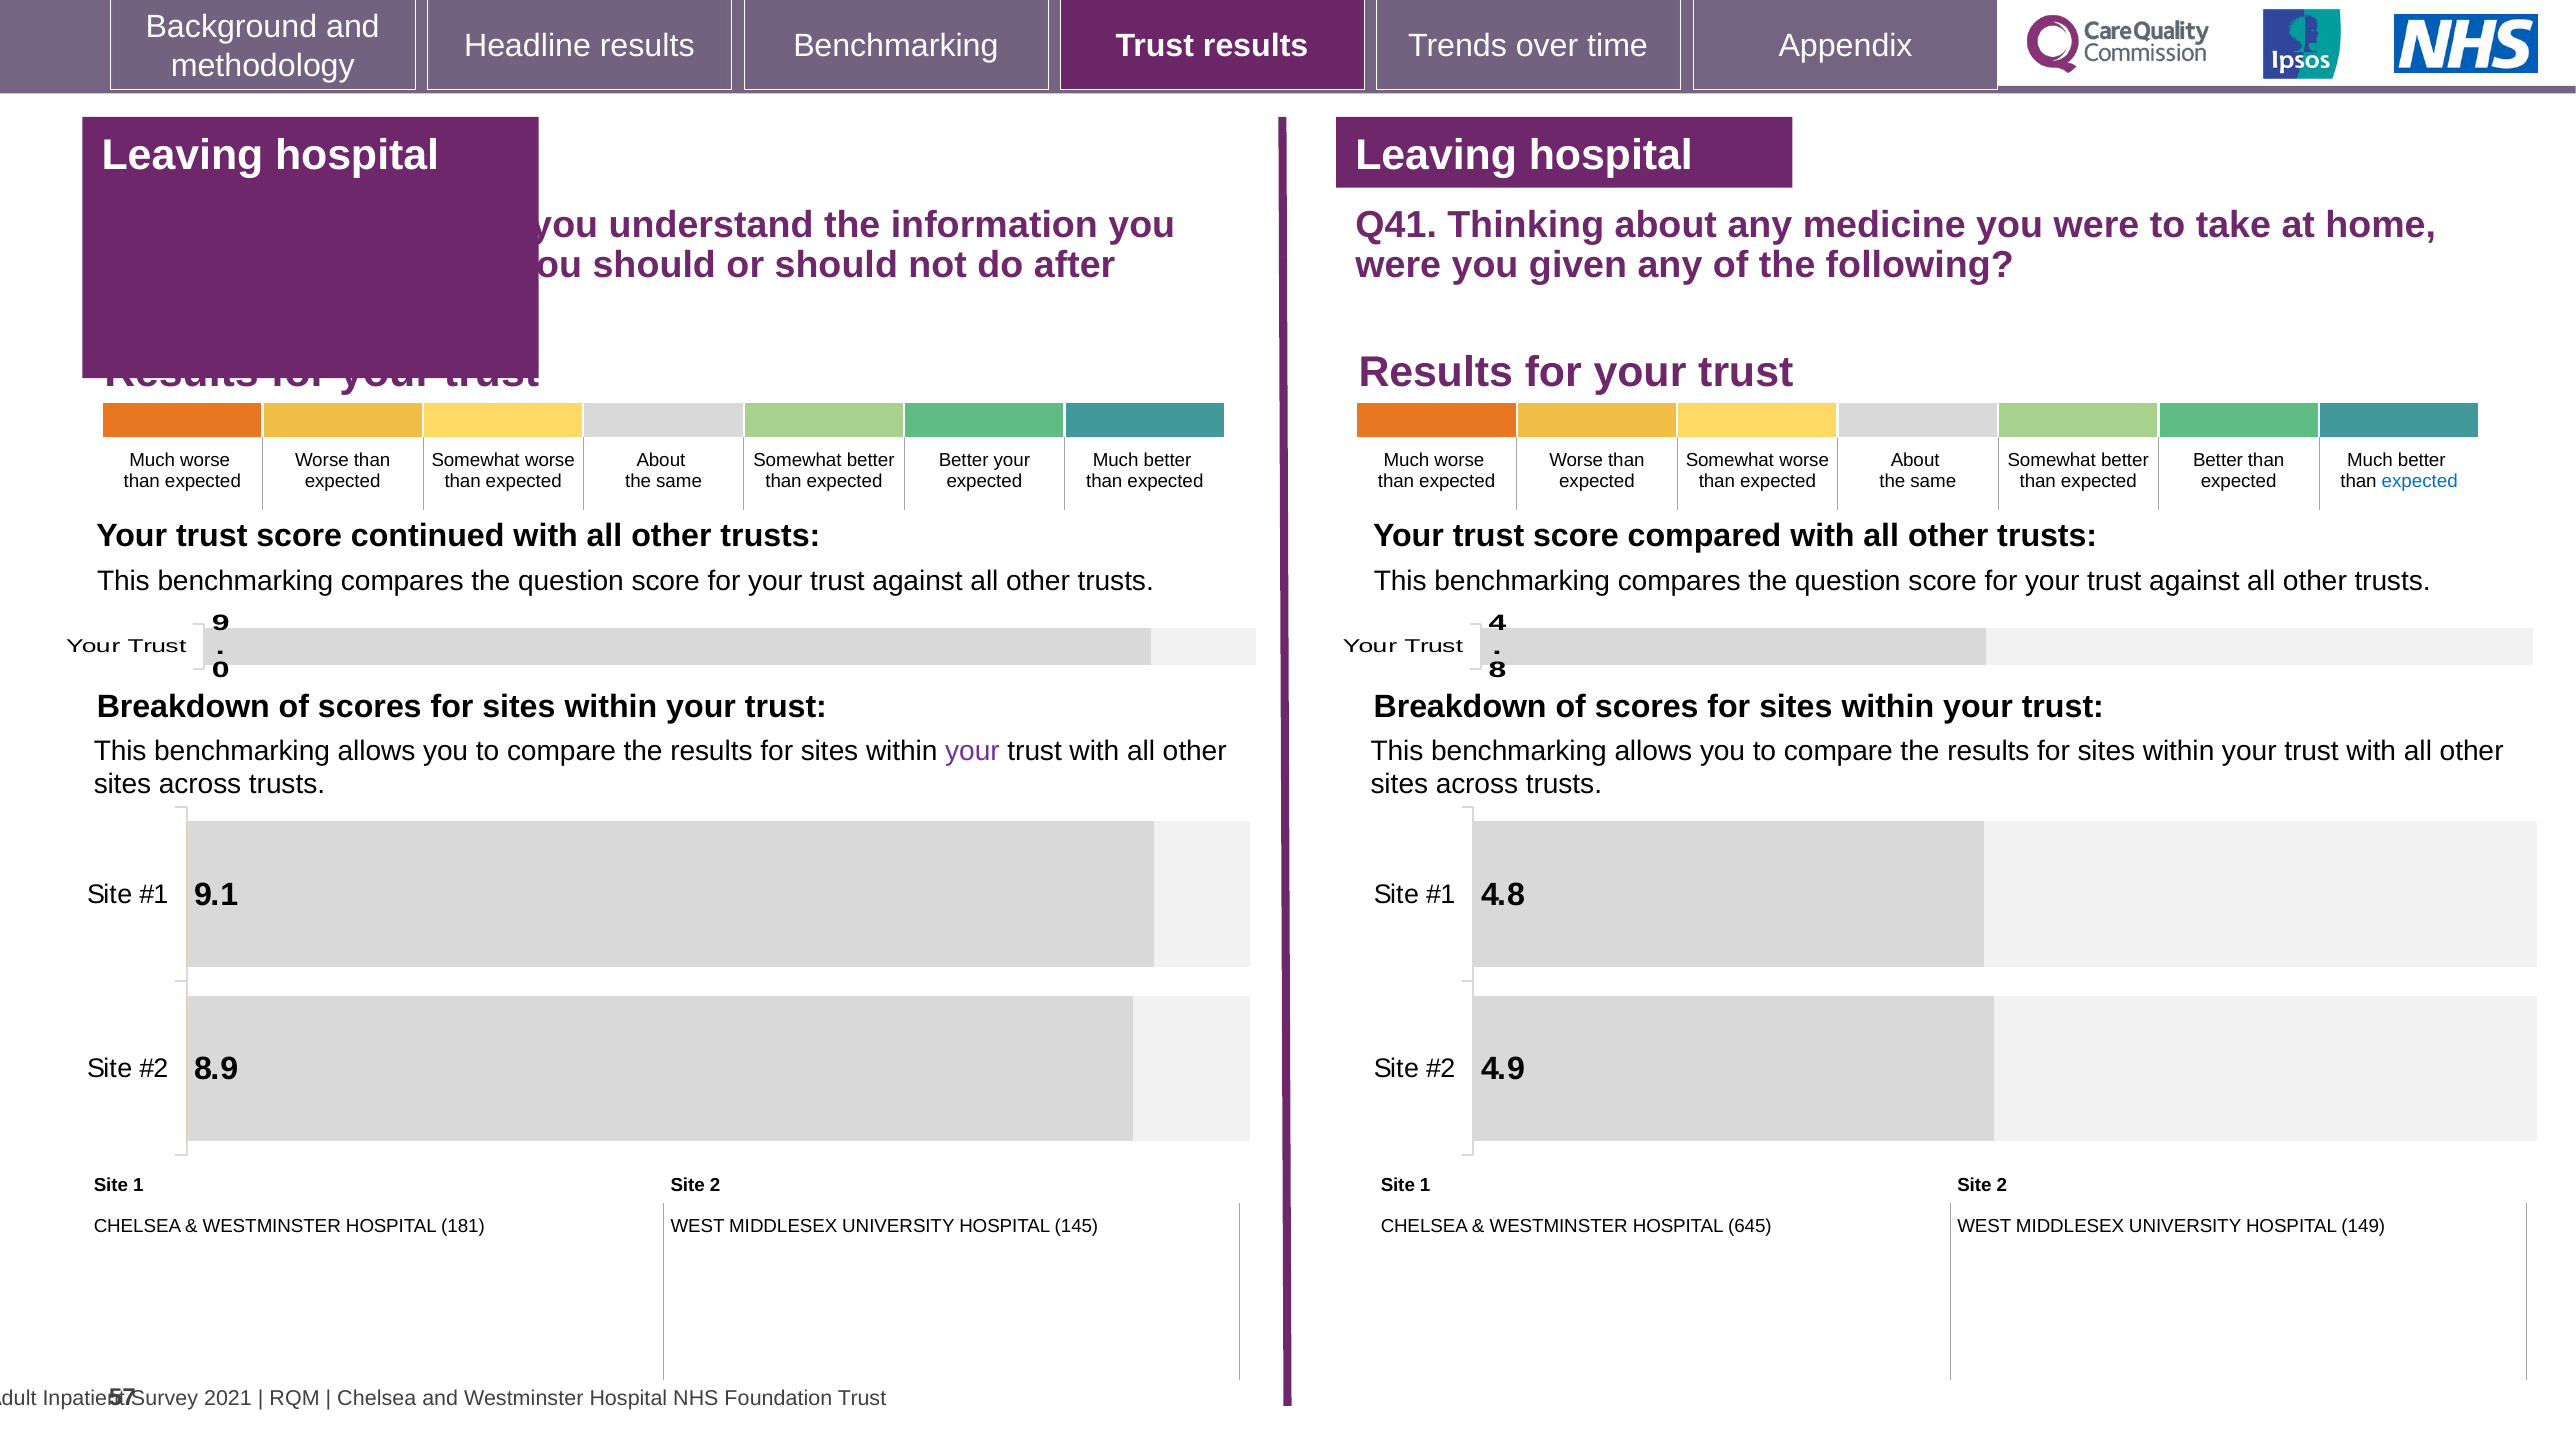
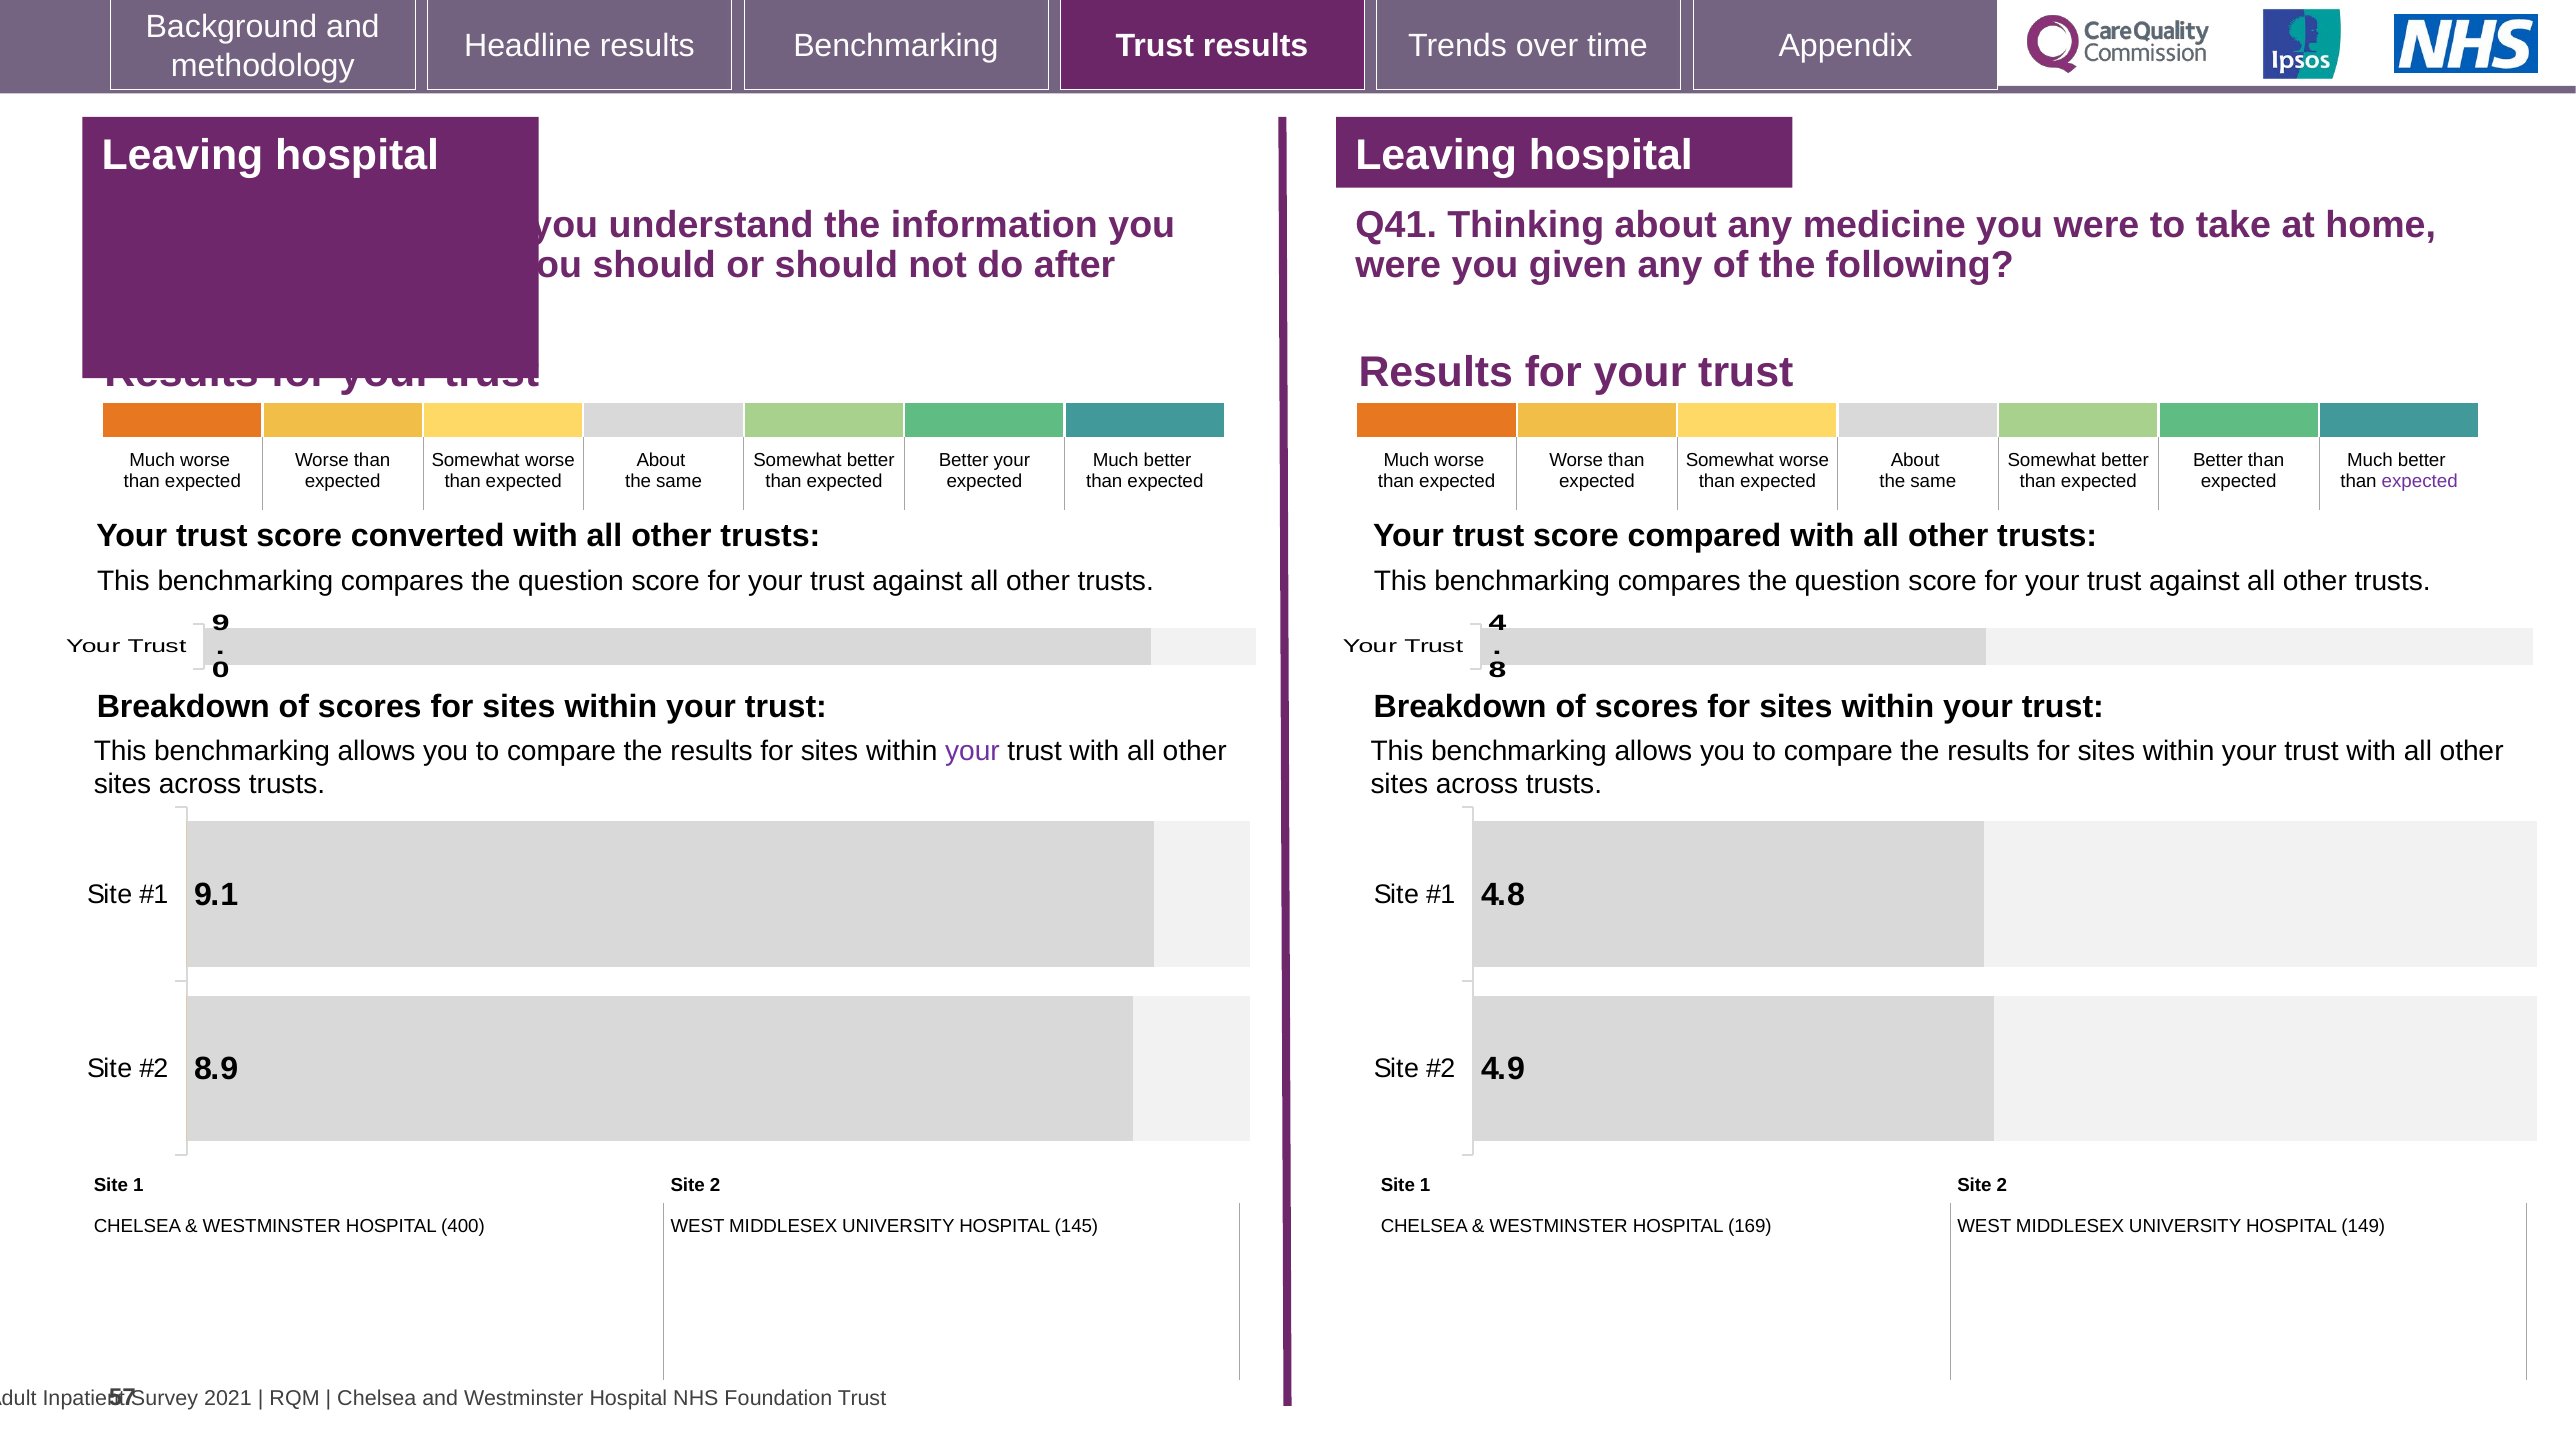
expected colour: blue -> purple (2420, 482)
continued: continued -> converted (428, 536)
181: 181 -> 400 (463, 1227)
645: 645 -> 169 (1750, 1227)
